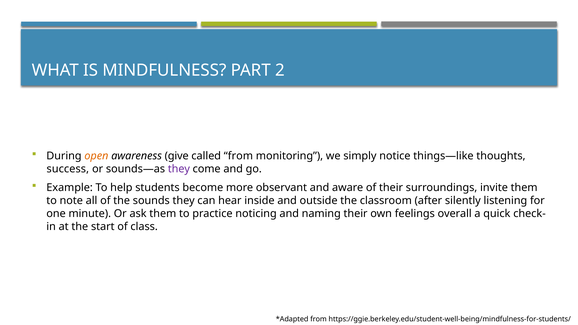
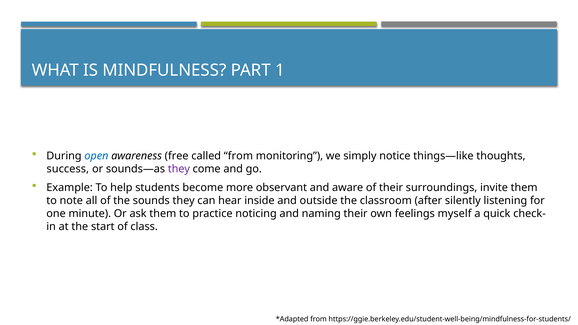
2: 2 -> 1 (280, 70)
open colour: orange -> blue (96, 156)
give: give -> free (177, 156)
overall: overall -> myself (455, 214)
